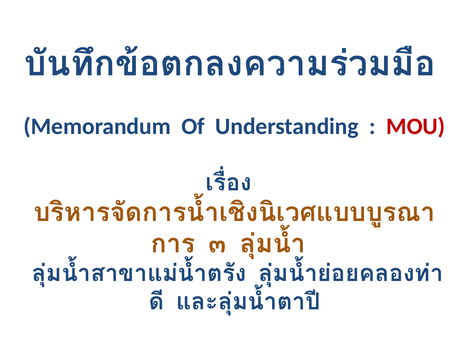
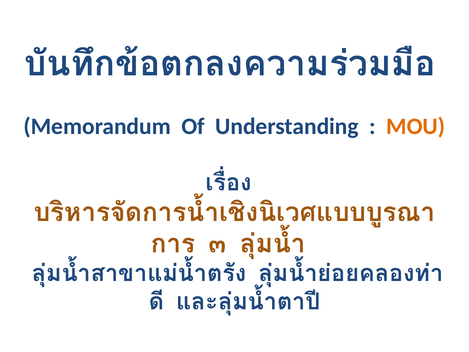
MOU colour: red -> orange (416, 126)
